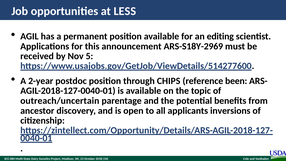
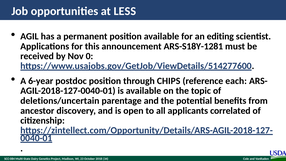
ARS-S18Y-2969: ARS-S18Y-2969 -> ARS-S18Y-1281 (193, 46)
5: 5 -> 0 (89, 56)
2-year: 2-year -> 6-year (41, 81)
been: been -> each (236, 81)
outreach/uncertain: outreach/uncertain -> deletions/uncertain (60, 101)
inversions: inversions -> correlated (230, 111)
